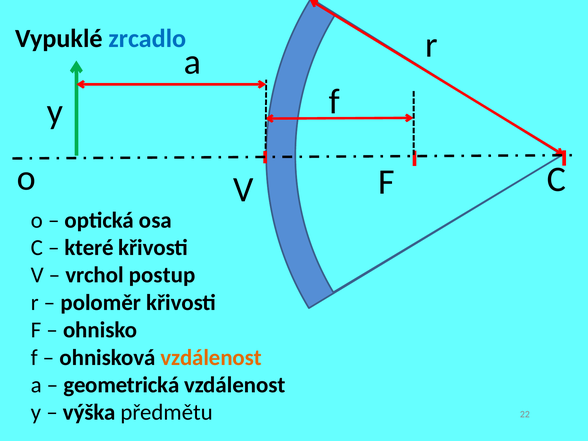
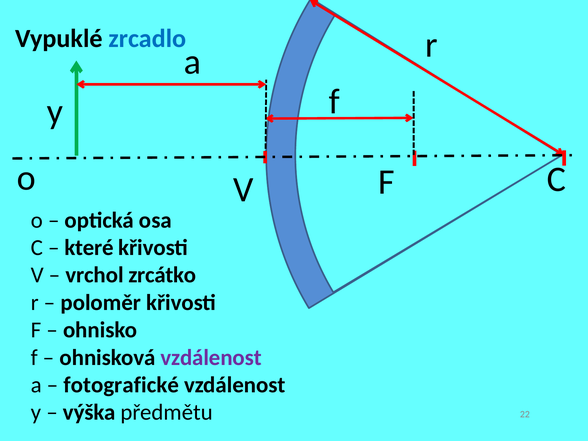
postup: postup -> zrcátko (162, 275)
vzdálenost colour: orange -> purple (211, 357)
geometrická: geometrická -> fotografické (121, 385)
